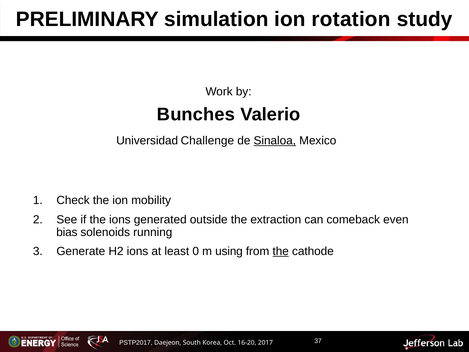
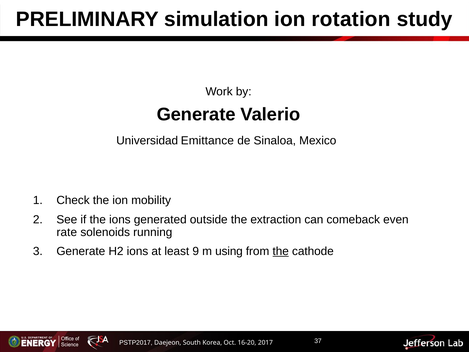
Bunches: Bunches -> Generate (196, 114)
Challenge: Challenge -> Emittance (207, 140)
Sinaloa underline: present -> none (275, 140)
bias: bias -> rate (67, 232)
0: 0 -> 9 (196, 251)
